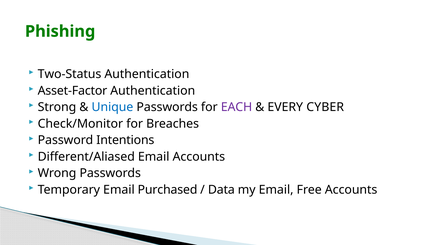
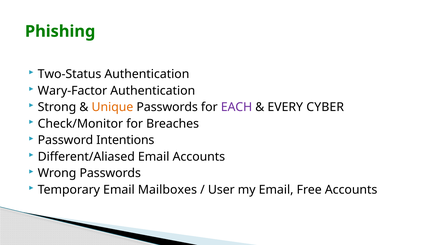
Asset-Factor: Asset-Factor -> Wary-Factor (72, 91)
Unique colour: blue -> orange (112, 107)
Purchased: Purchased -> Mailboxes (167, 190)
Data: Data -> User (221, 190)
